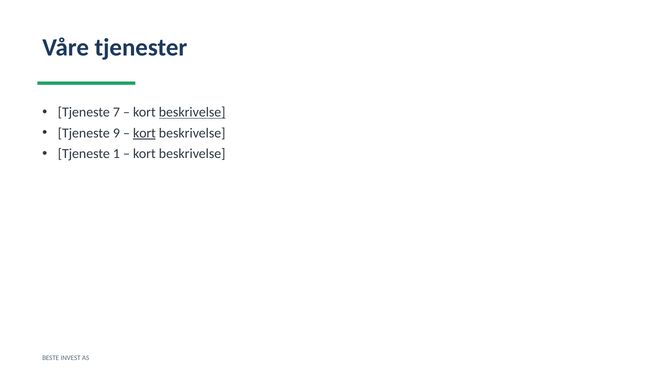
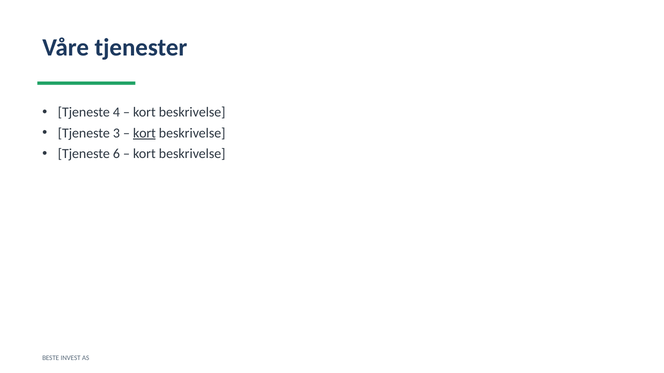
7: 7 -> 4 (116, 112)
beskrivelse underline: present -> none (192, 112)
9: 9 -> 3 (116, 133)
1: 1 -> 6 (116, 154)
